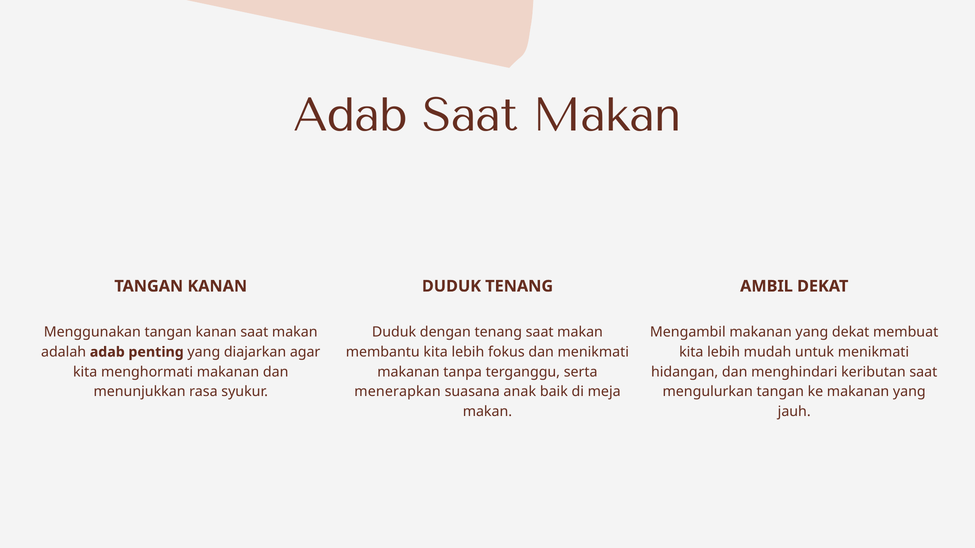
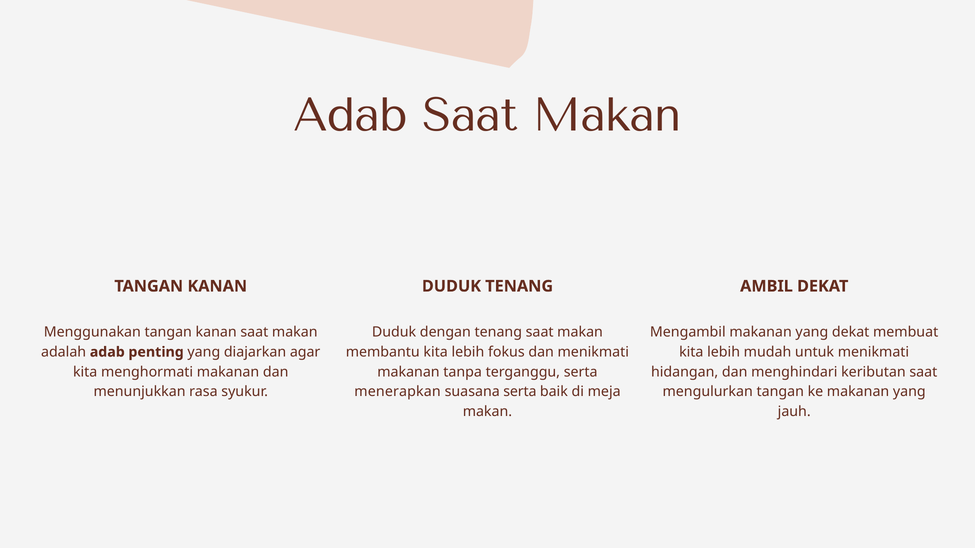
suasana anak: anak -> serta (520, 392)
